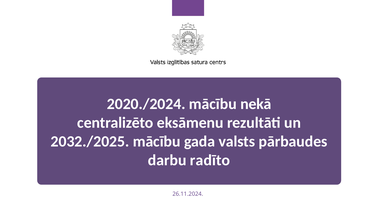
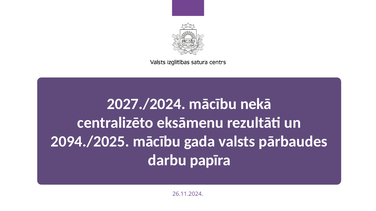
2020./2024: 2020./2024 -> 2027./2024 (146, 104)
2032./2025: 2032./2025 -> 2094./2025 (90, 142)
radīto: radīto -> papīra (210, 161)
